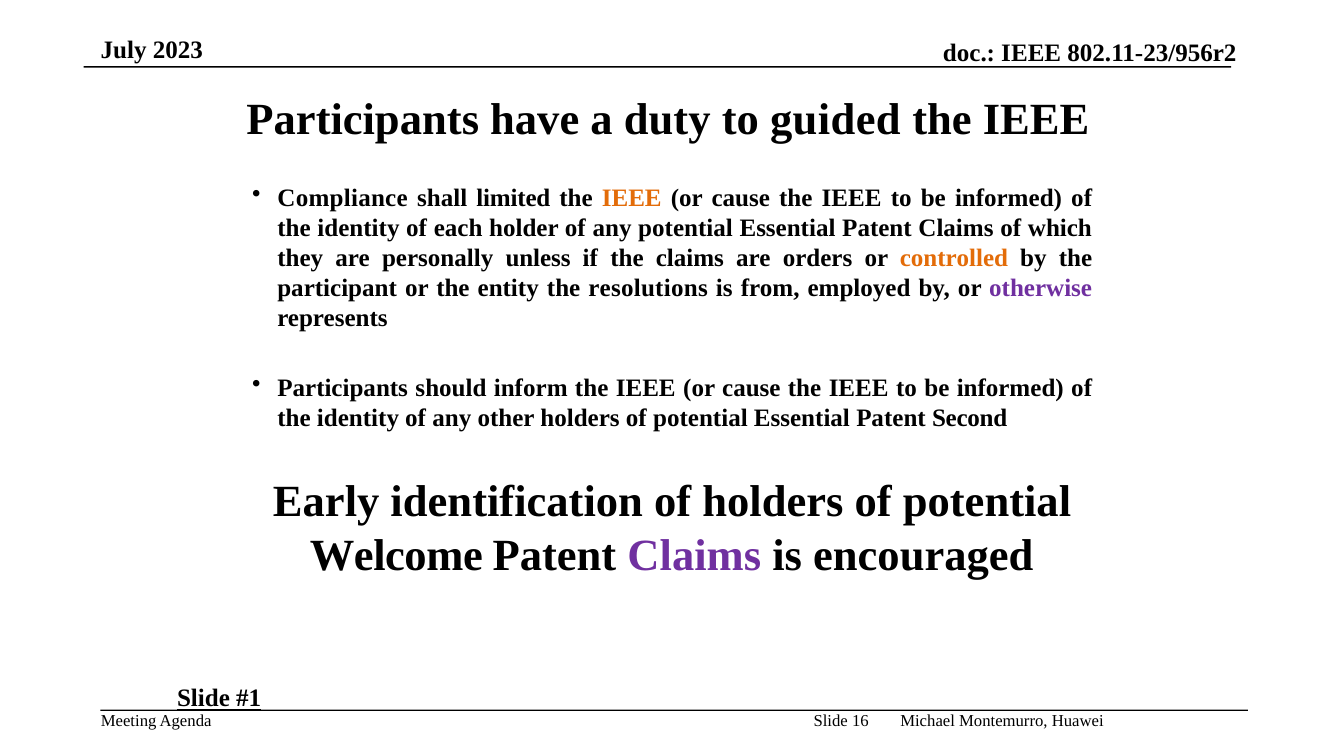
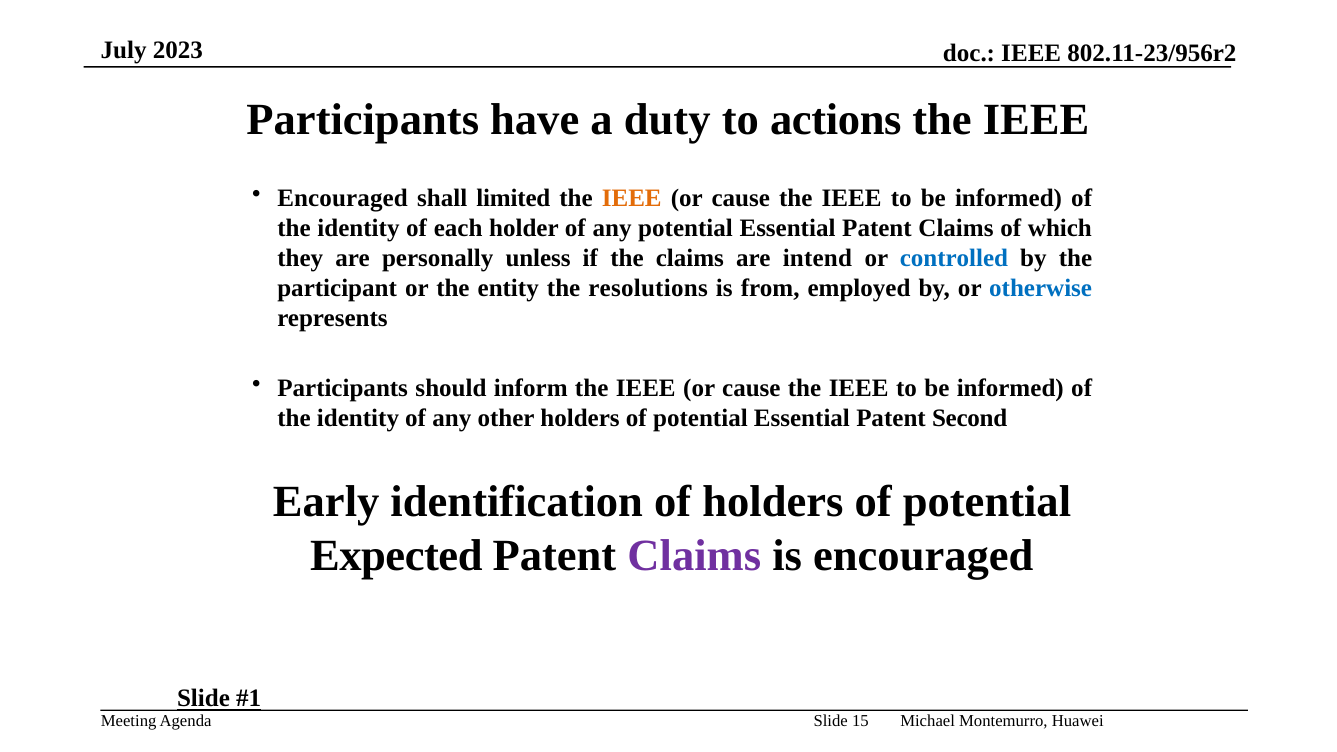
guided: guided -> actions (836, 120)
Compliance: Compliance -> Encouraged (343, 198)
orders: orders -> intend (817, 258)
controlled colour: orange -> blue (954, 258)
otherwise colour: purple -> blue (1041, 288)
Welcome: Welcome -> Expected (396, 555)
16: 16 -> 15 (860, 721)
